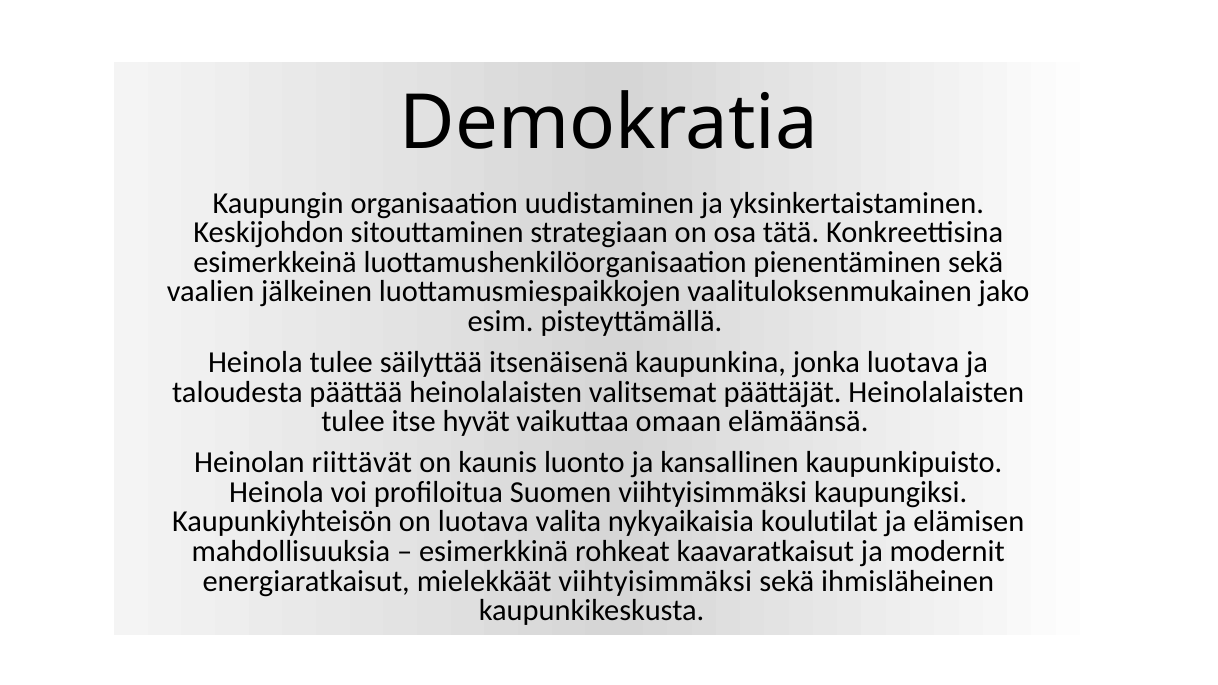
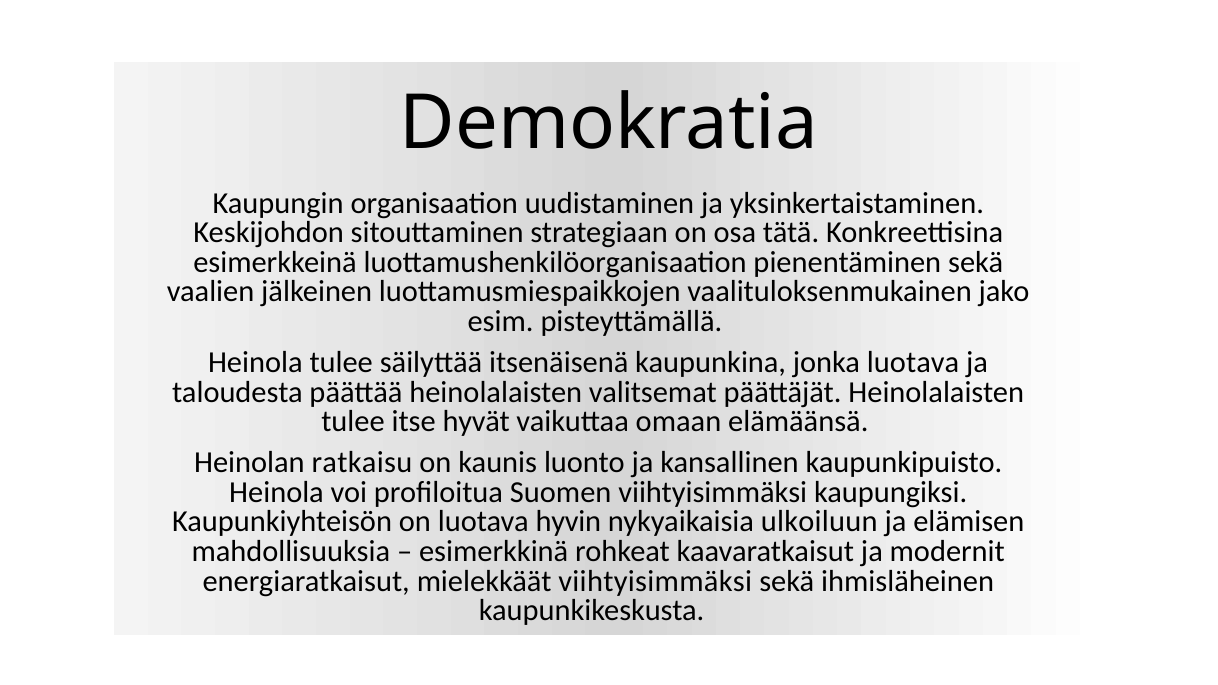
riittävät: riittävät -> ratkaisu (362, 463)
valita: valita -> hyvin (568, 522)
koulutilat: koulutilat -> ulkoiluun (819, 522)
